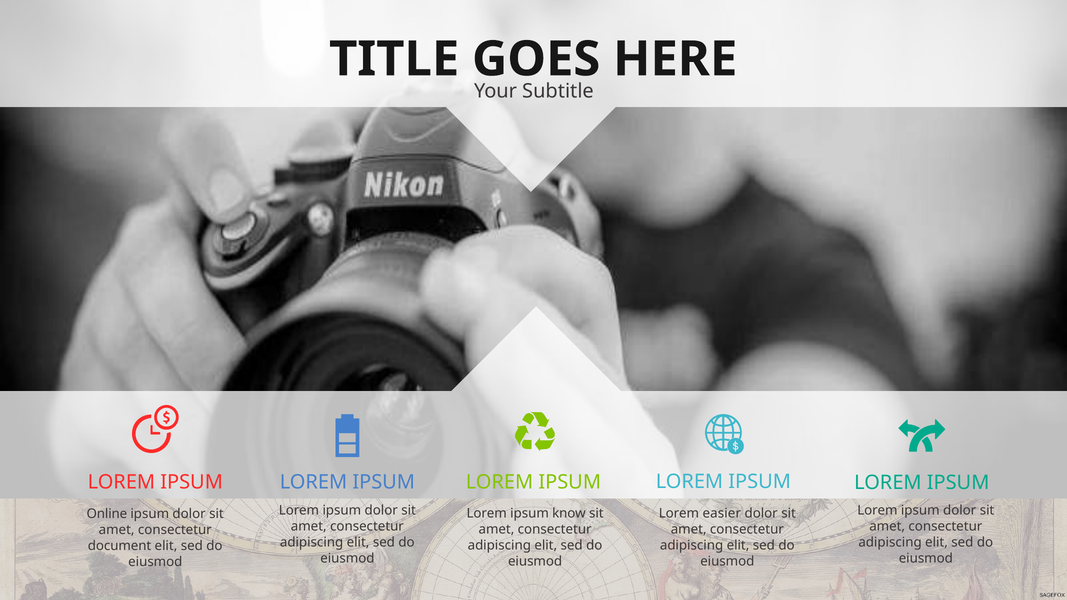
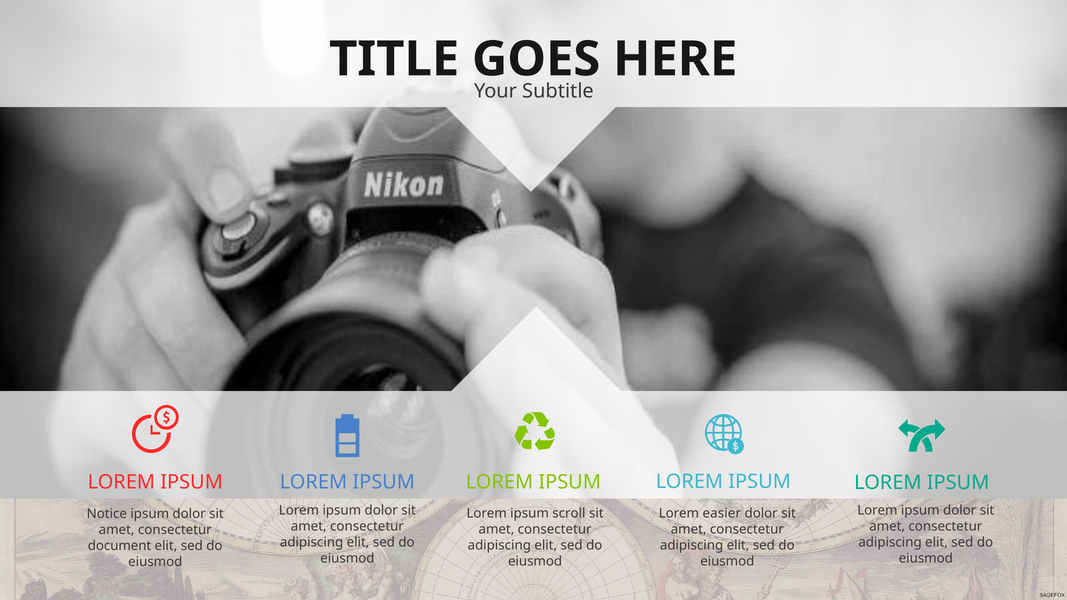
know: know -> scroll (569, 514)
Online: Online -> Notice (107, 514)
